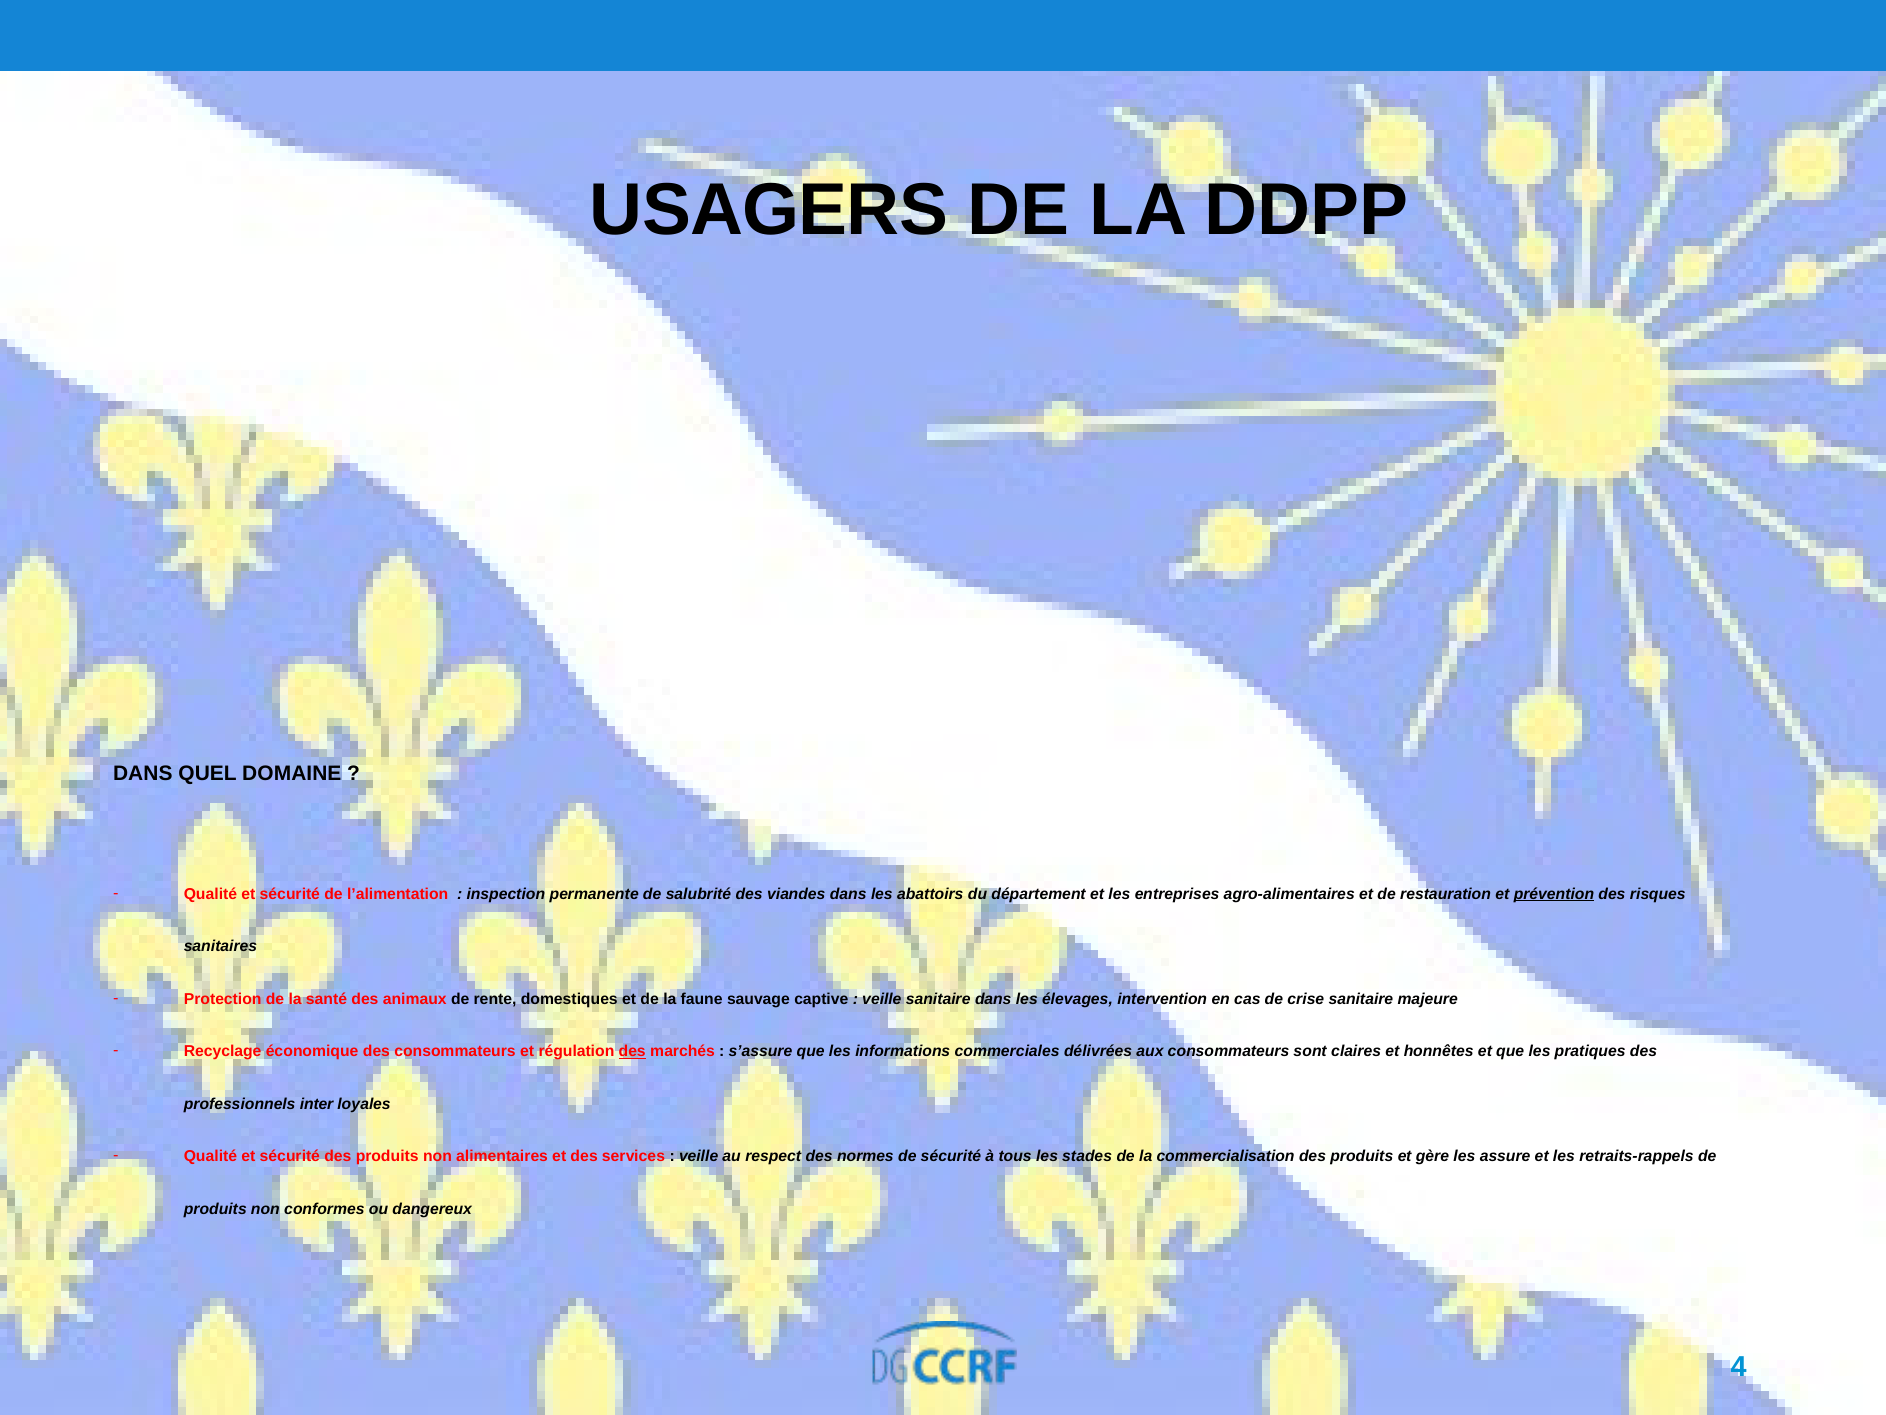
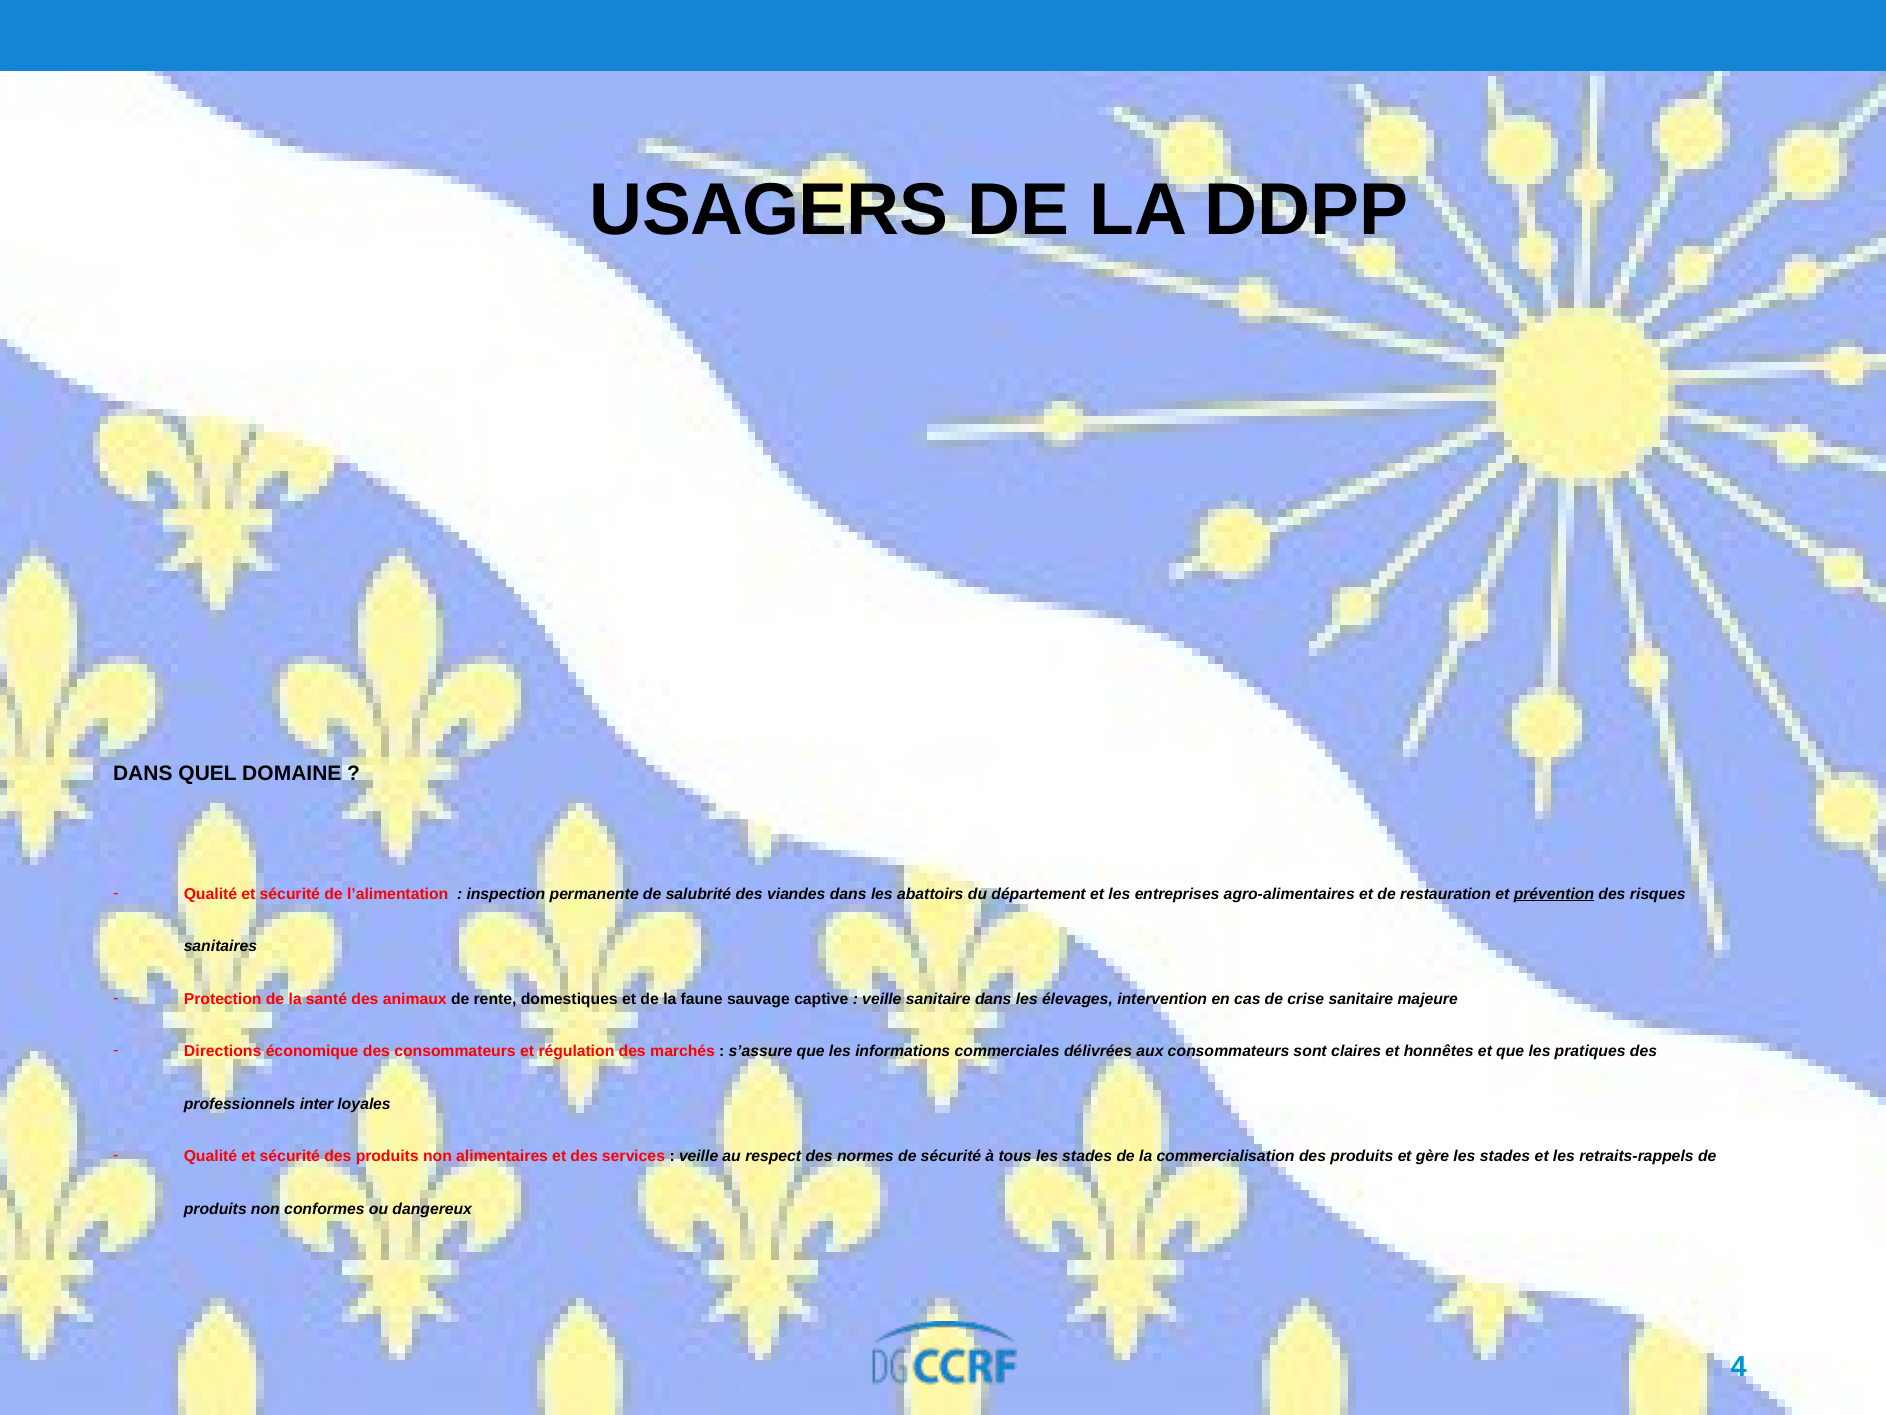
Recyclage: Recyclage -> Directions (223, 1051)
des underline: present -> none (632, 1051)
gère les assure: assure -> stades (1505, 1156)
